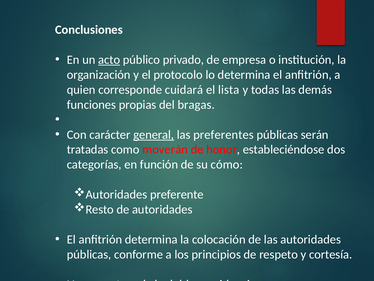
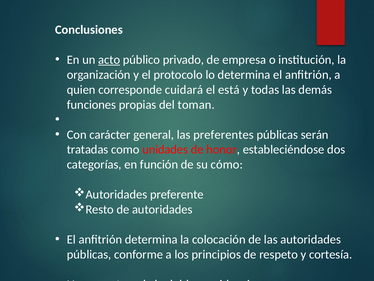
lista: lista -> está (229, 90)
bragas: bragas -> toman (196, 104)
general underline: present -> none (154, 134)
moverán: moverán -> unidades (165, 149)
